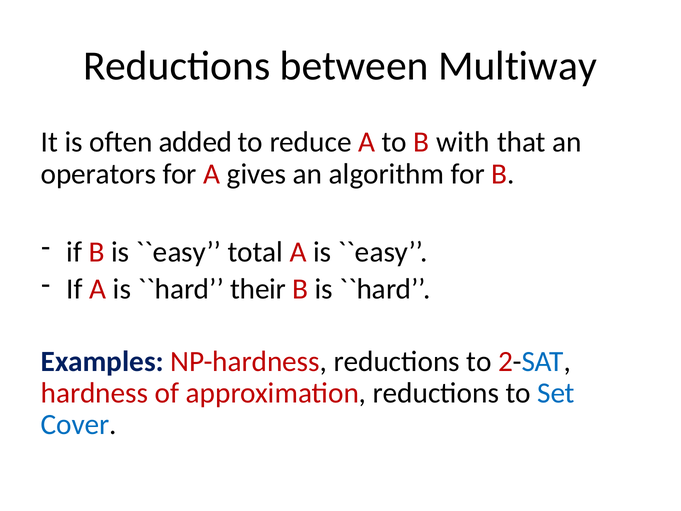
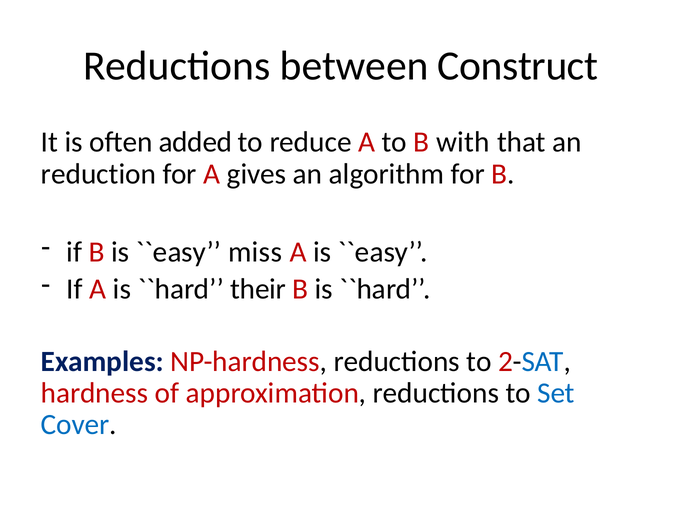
Multiway: Multiway -> Construct (518, 66)
operators: operators -> reduction (98, 174)
total: total -> miss (255, 252)
